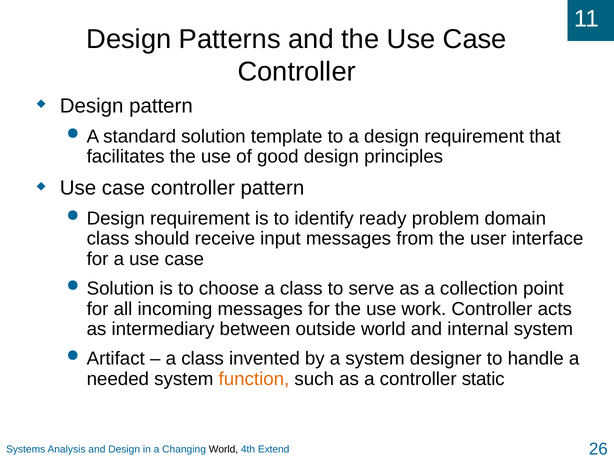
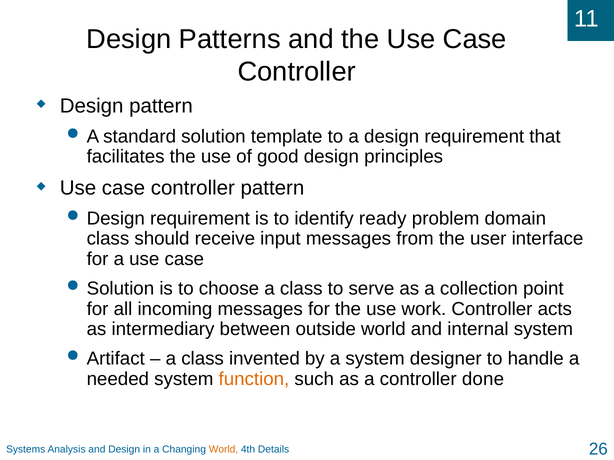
static: static -> done (483, 379)
World colour: black -> orange (223, 450)
Extend: Extend -> Details (274, 450)
